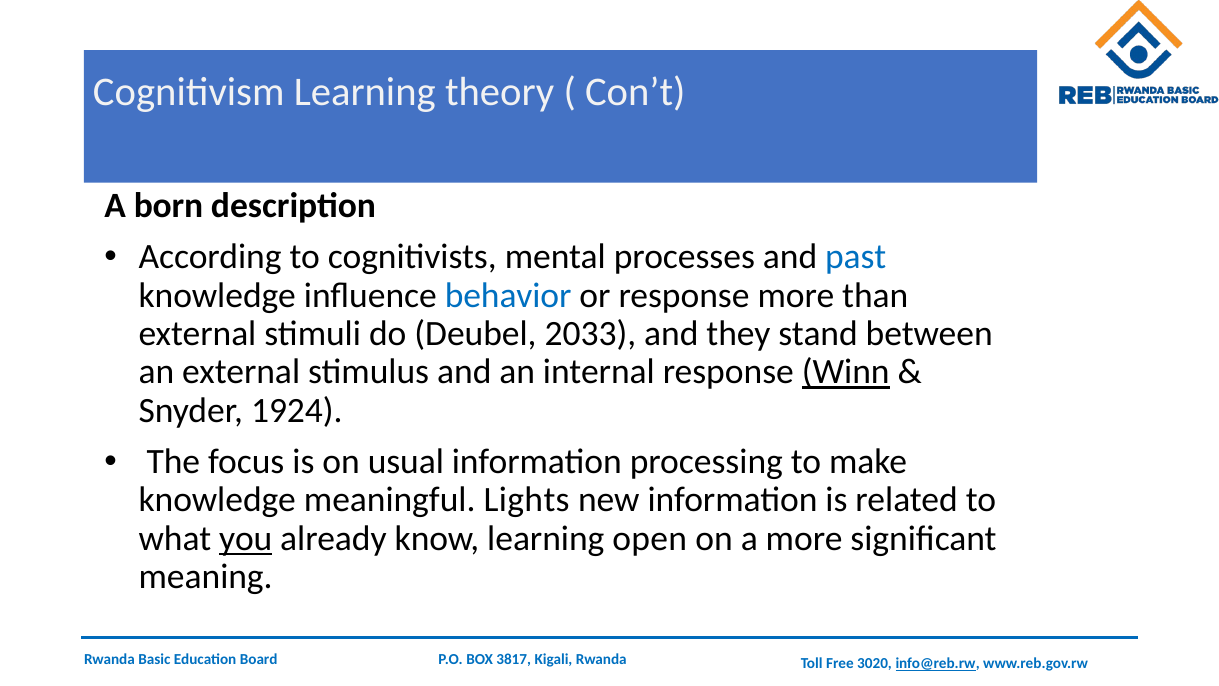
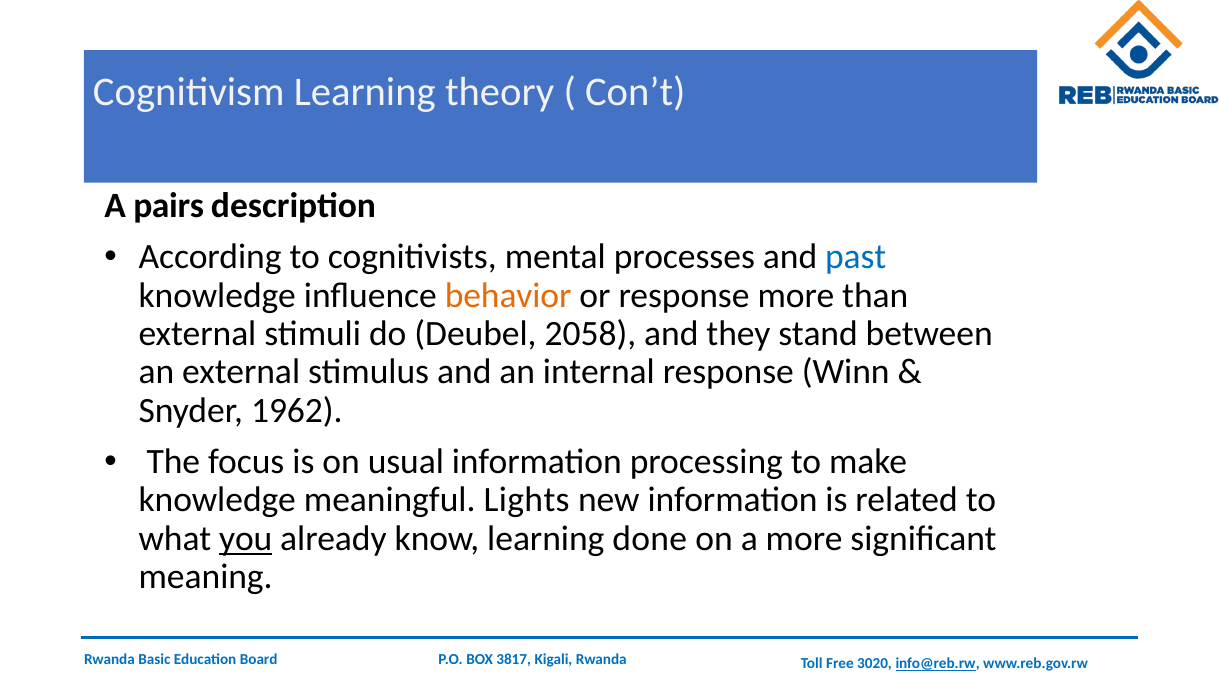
born: born -> pairs (169, 206)
behavior colour: blue -> orange (508, 295)
2033: 2033 -> 2058 (590, 334)
Winn underline: present -> none (846, 372)
1924: 1924 -> 1962 (297, 410)
open: open -> done (650, 538)
